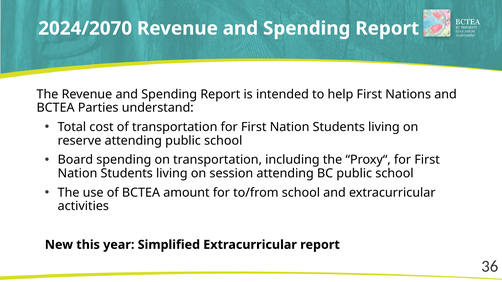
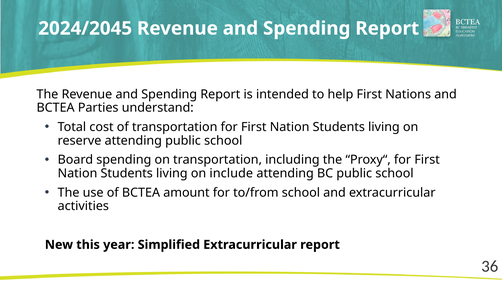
2024/2070: 2024/2070 -> 2024/2045 (85, 28)
session: session -> include (231, 174)
